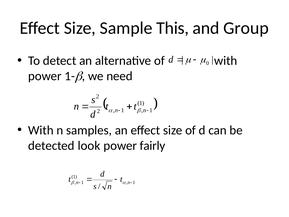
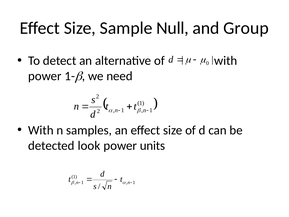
This: This -> Null (173, 28)
fairly: fairly -> units (153, 145)
